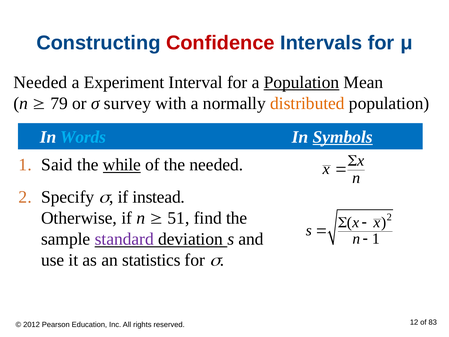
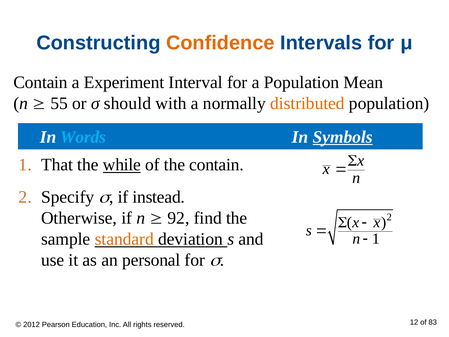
Confidence colour: red -> orange (220, 43)
Needed: Needed -> Contain (41, 82)
Population underline: present -> none (302, 82)
79: 79 -> 55 (59, 103)
survey: survey -> should (127, 103)
Said: Said -> That (57, 165)
the needed: needed -> contain (216, 165)
51: 51 -> 92 (179, 218)
standard colour: purple -> orange (124, 239)
statistics: statistics -> personal (151, 260)
